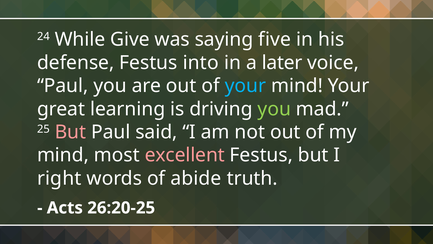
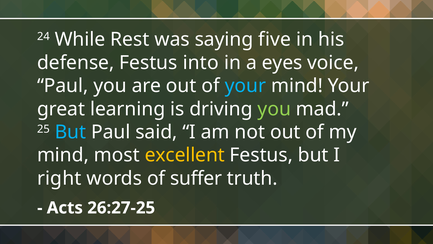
Give: Give -> Rest (130, 40)
later: later -> eyes (282, 63)
But colour: pink -> light blue (70, 132)
excellent colour: pink -> yellow (185, 155)
abide: abide -> suffer (196, 178)
26:20-25: 26:20-25 -> 26:27-25 (121, 208)
